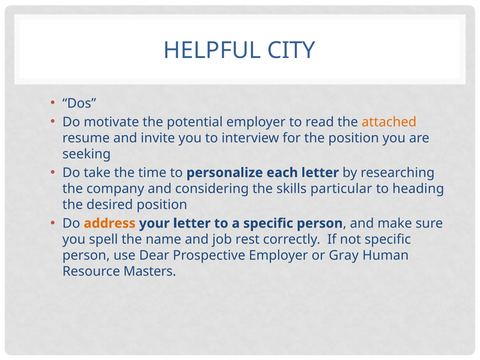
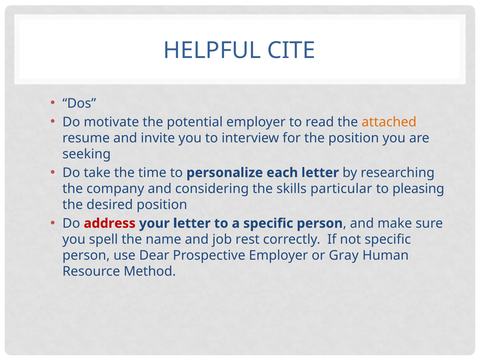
CITY: CITY -> CITE (291, 50)
heading: heading -> pleasing (418, 189)
address colour: orange -> red (110, 223)
Masters: Masters -> Method (150, 271)
